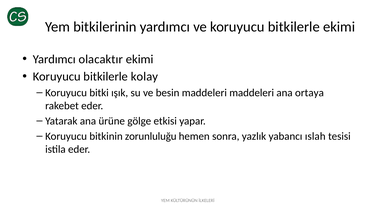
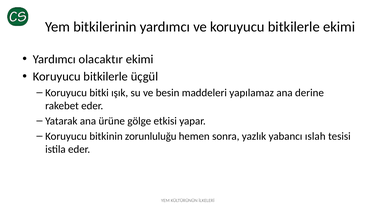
kolay: kolay -> üçgül (145, 77)
maddeleri maddeleri: maddeleri -> yapılamaz (252, 93)
ortaya: ortaya -> derine (309, 93)
